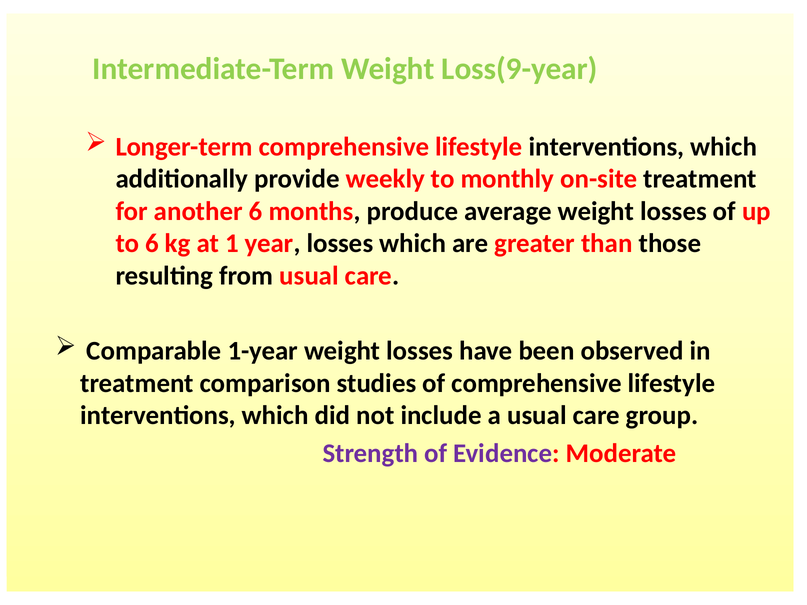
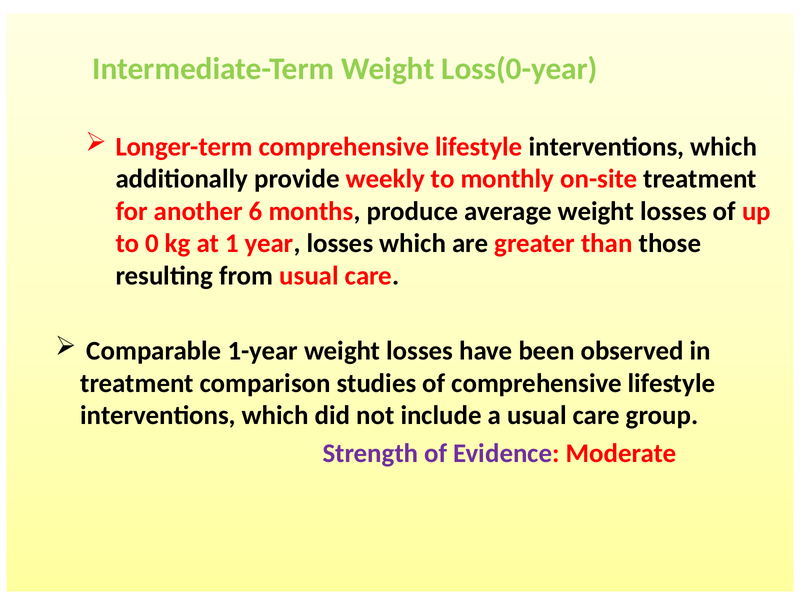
Loss(9-year: Loss(9-year -> Loss(0-year (520, 69)
to 6: 6 -> 0 (152, 244)
